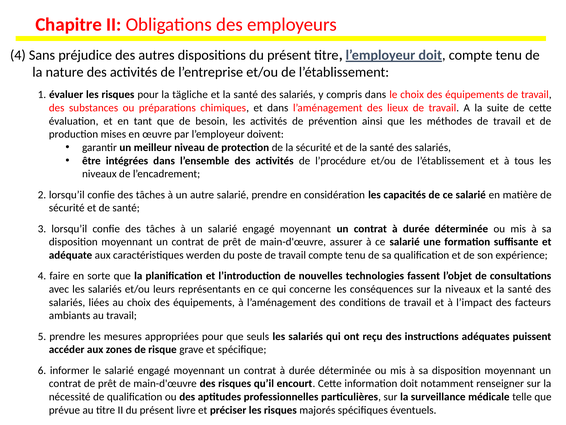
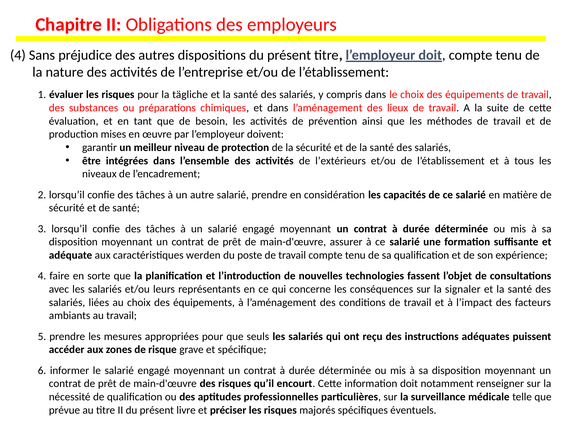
l’procédure: l’procédure -> l’extérieurs (341, 161)
la niveaux: niveaux -> signaler (463, 289)
